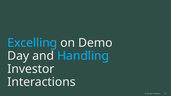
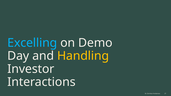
Handling colour: light blue -> yellow (83, 56)
